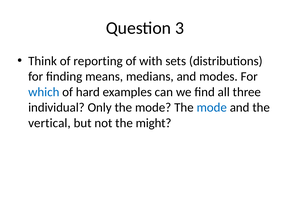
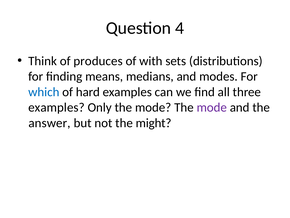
3: 3 -> 4 (180, 28)
reporting: reporting -> produces (98, 61)
individual: individual -> examples (56, 107)
mode colour: blue -> purple (212, 107)
vertical: vertical -> answer (49, 123)
